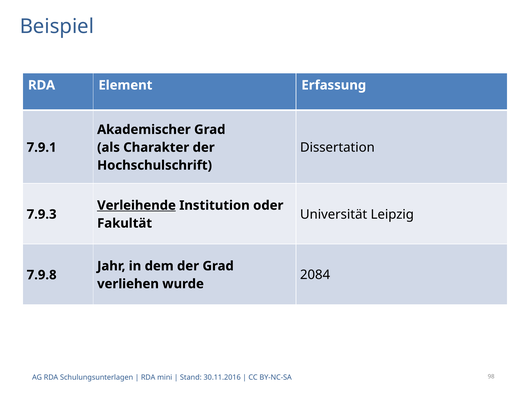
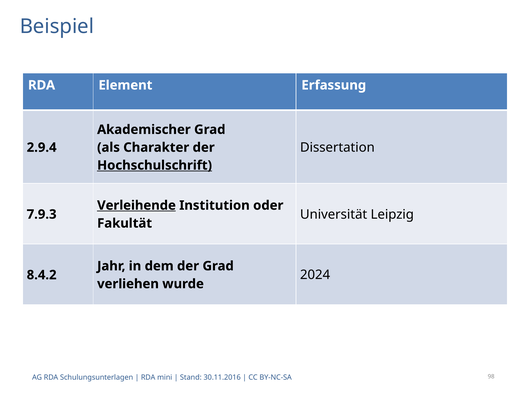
7.9.1: 7.9.1 -> 2.9.4 (42, 148)
Hochschulschrift underline: none -> present (155, 166)
2084: 2084 -> 2024 (315, 275)
7.9.8: 7.9.8 -> 8.4.2 (42, 275)
